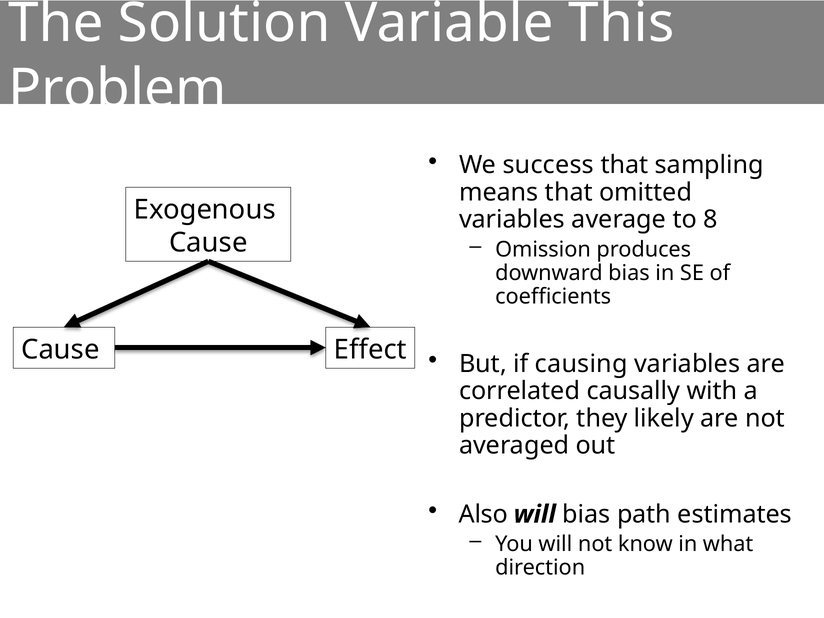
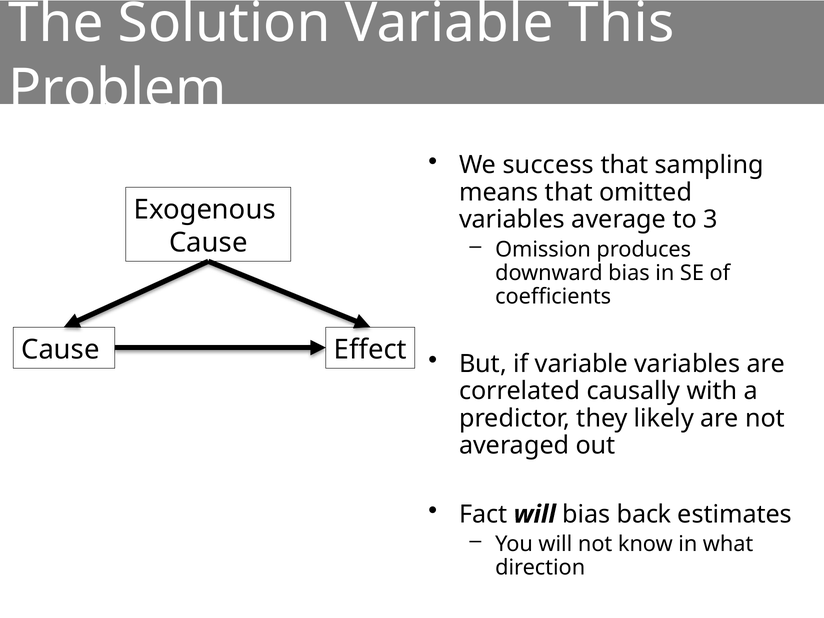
8: 8 -> 3 (711, 220)
if causing: causing -> variable (581, 364)
Also: Also -> Fact (483, 514)
path: path -> back (644, 514)
